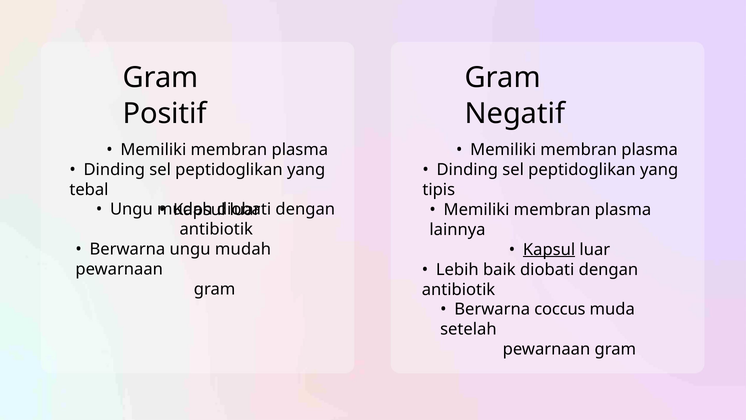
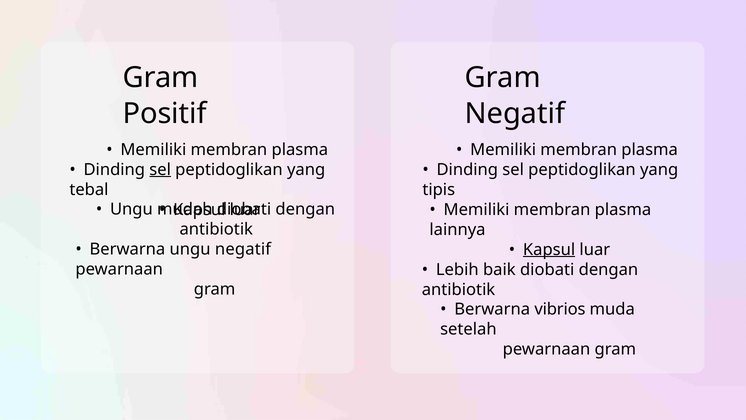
sel underline: none -> present (160, 169)
Berwarna ungu mudah: mudah -> negatif (243, 249)
coccus: coccus -> vibrios (560, 309)
